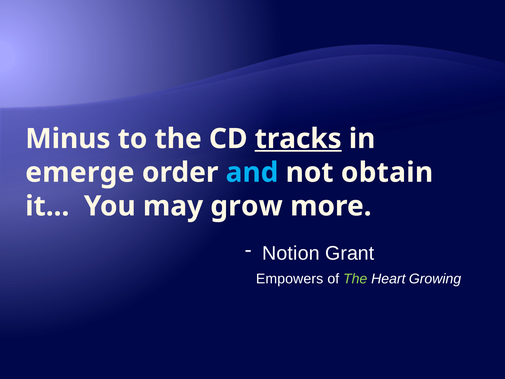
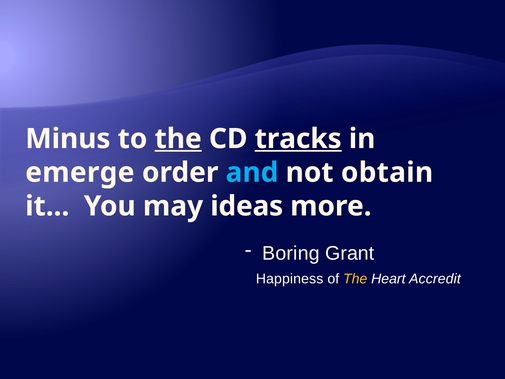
the underline: none -> present (178, 139)
grow: grow -> ideas (247, 206)
Notion: Notion -> Boring (291, 253)
Empowers: Empowers -> Happiness (290, 279)
The colour: light green -> yellow (355, 279)
Growing: Growing -> Accredit (435, 279)
